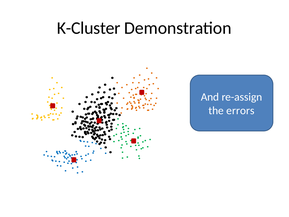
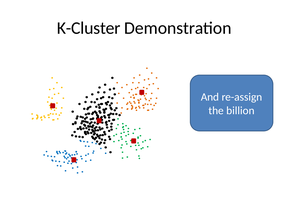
errors: errors -> billion (240, 110)
